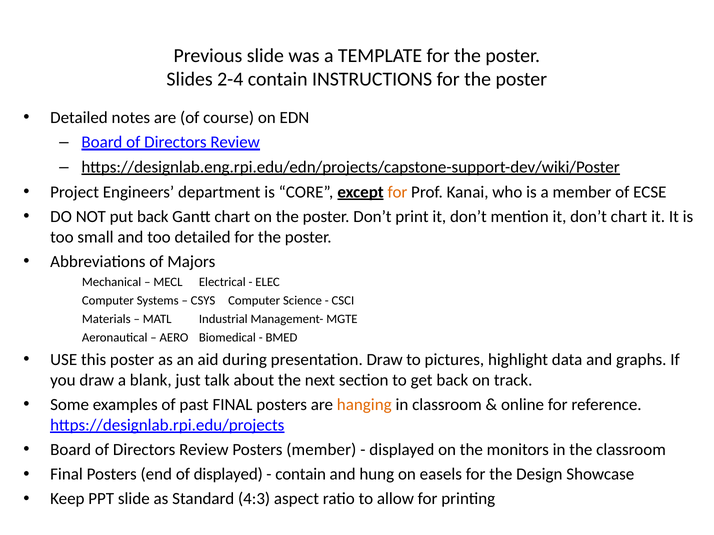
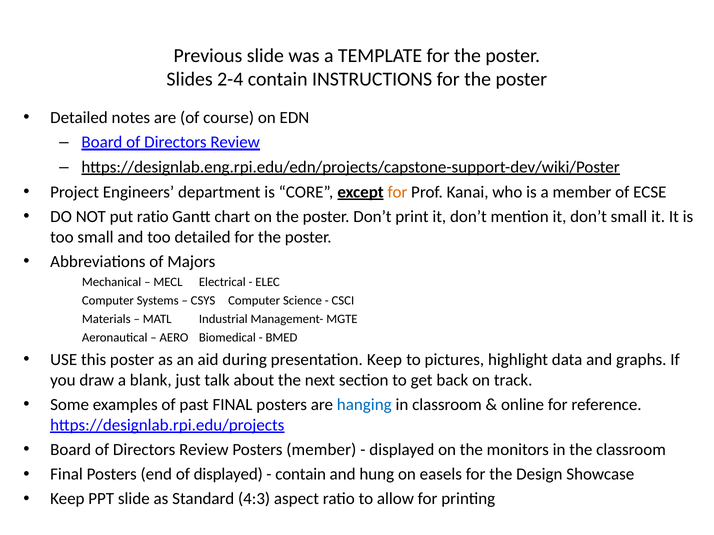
put back: back -> ratio (153, 217)
don’t chart: chart -> small (629, 217)
presentation Draw: Draw -> Keep (384, 360)
hanging colour: orange -> blue (364, 405)
